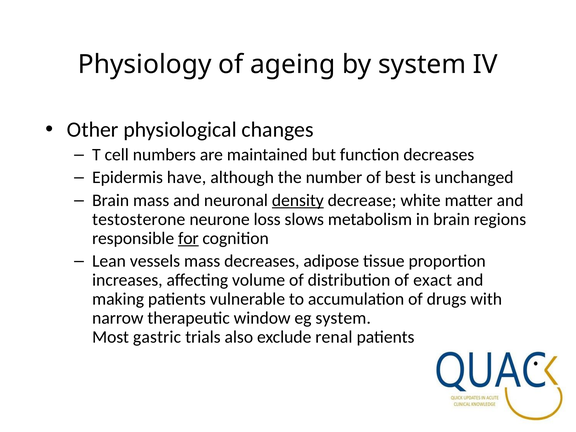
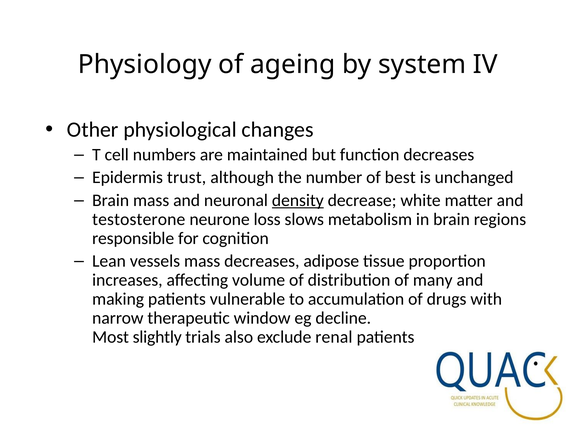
have: have -> trust (187, 177)
for underline: present -> none (188, 238)
exact: exact -> many (433, 280)
eg system: system -> decline (343, 318)
gastric: gastric -> slightly (157, 337)
